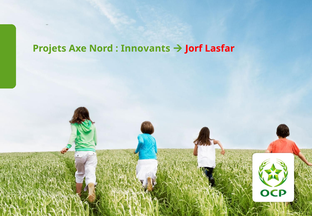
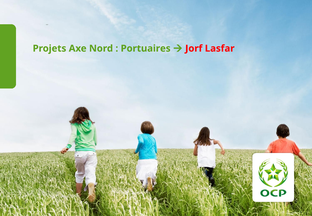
Innovants: Innovants -> Portuaires (146, 48)
